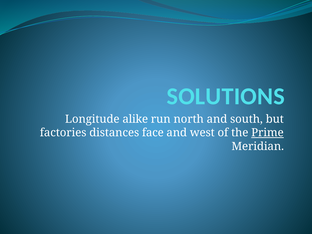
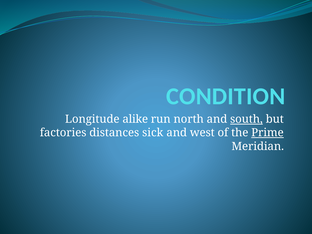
SOLUTIONS: SOLUTIONS -> CONDITION (226, 96)
south underline: none -> present (246, 119)
face: face -> sick (153, 133)
